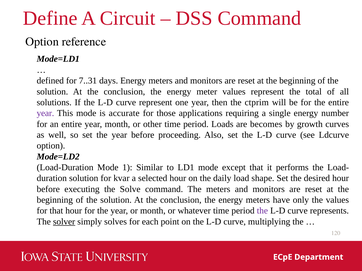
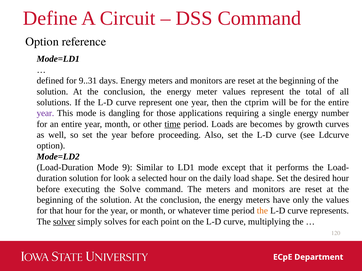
7..31: 7..31 -> 9..31 (88, 81)
accurate: accurate -> dangling (124, 113)
time underline: none -> present (173, 124)
1: 1 -> 9 (127, 168)
kvar: kvar -> look (121, 179)
the colour: purple -> orange (262, 211)
